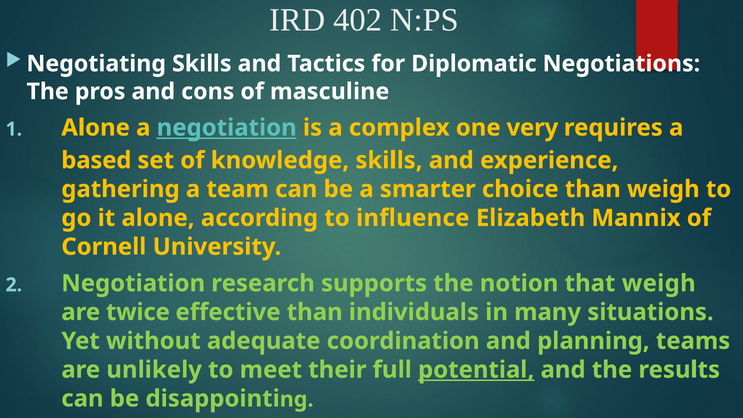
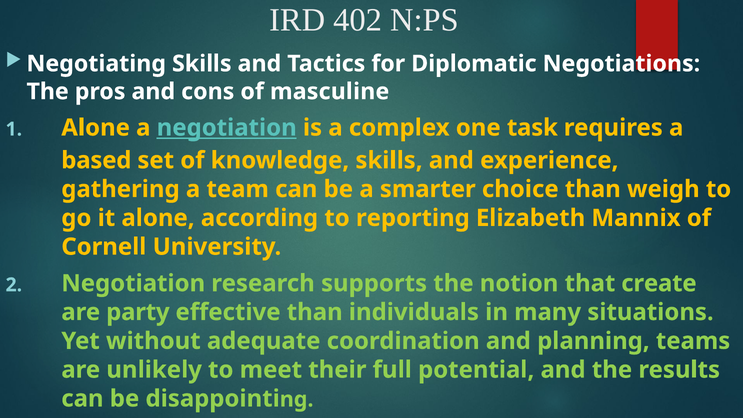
very: very -> task (532, 128)
influence: influence -> reporting (413, 218)
that weigh: weigh -> create (659, 283)
twice: twice -> party (138, 312)
potential underline: present -> none (476, 370)
